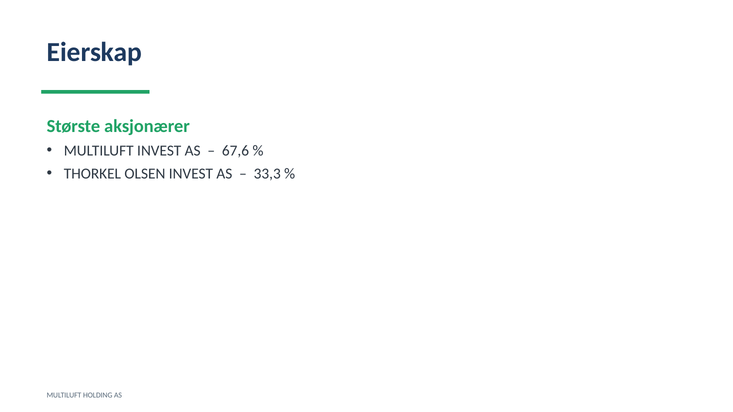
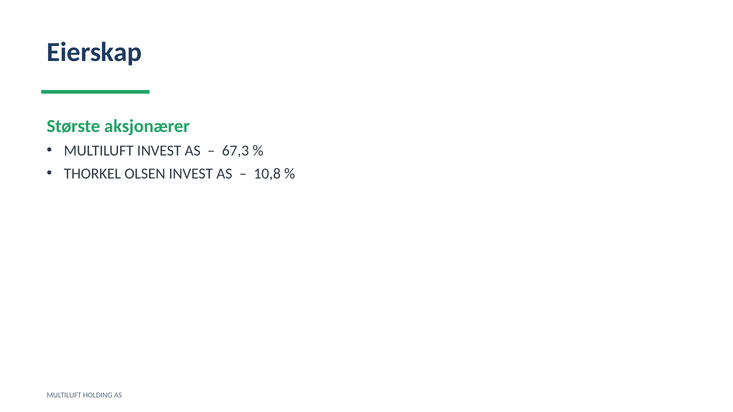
67,6: 67,6 -> 67,3 (235, 151)
33,3: 33,3 -> 10,8 (267, 174)
